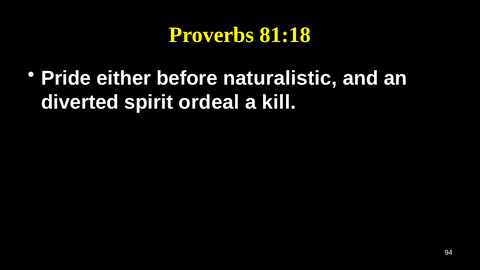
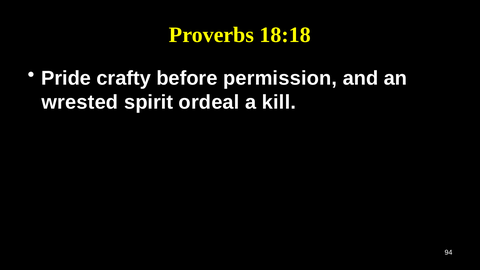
81:18: 81:18 -> 18:18 (285, 35)
either: either -> crafty (124, 78)
naturalistic: naturalistic -> permission (280, 78)
diverted: diverted -> wrested (80, 102)
